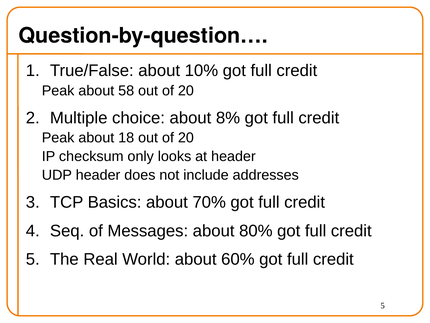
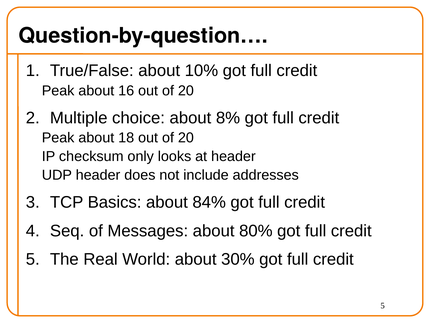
58: 58 -> 16 (126, 91)
70%: 70% -> 84% (209, 202)
60%: 60% -> 30% (238, 259)
